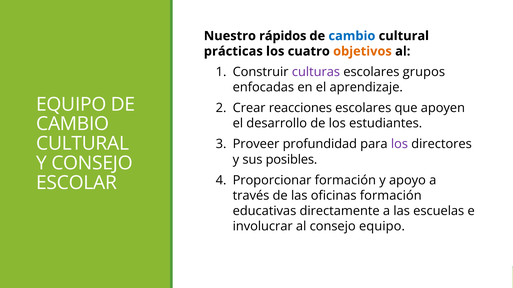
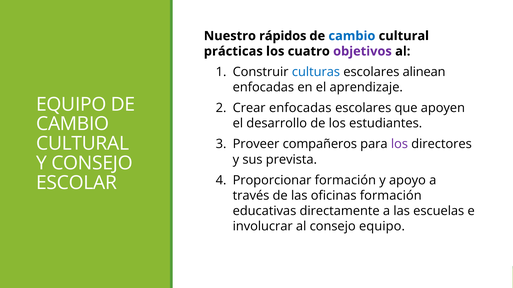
objetivos colour: orange -> purple (362, 51)
culturas colour: purple -> blue (316, 72)
grupos: grupos -> alinean (424, 72)
Crear reacciones: reacciones -> enfocadas (300, 108)
profundidad: profundidad -> compañeros (320, 144)
posibles: posibles -> prevista (291, 160)
